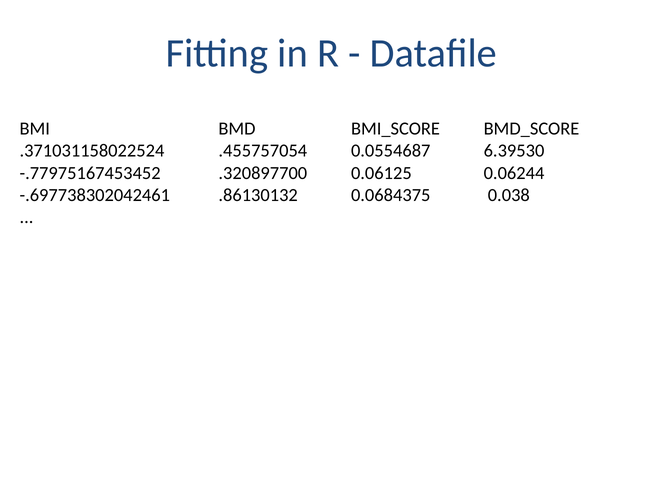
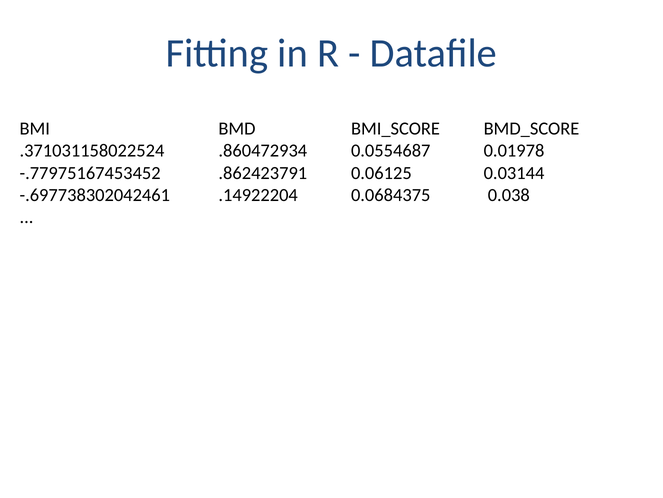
.455757054: .455757054 -> .860472934 (263, 151)
6.39530: 6.39530 -> 0.01978 (514, 151)
.320897700: .320897700 -> .862423791 (263, 173)
0.06244: 0.06244 -> 0.03144 (514, 173)
.86130132: .86130132 -> .14922204 (258, 195)
